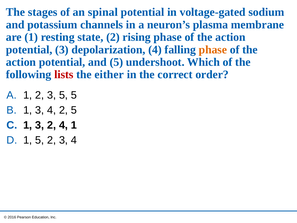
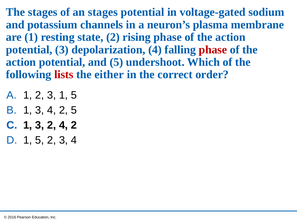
an spinal: spinal -> stages (103, 12)
phase colour: orange -> red (213, 50)
3 5: 5 -> 1 (63, 95)
2 4 1: 1 -> 2 (74, 125)
